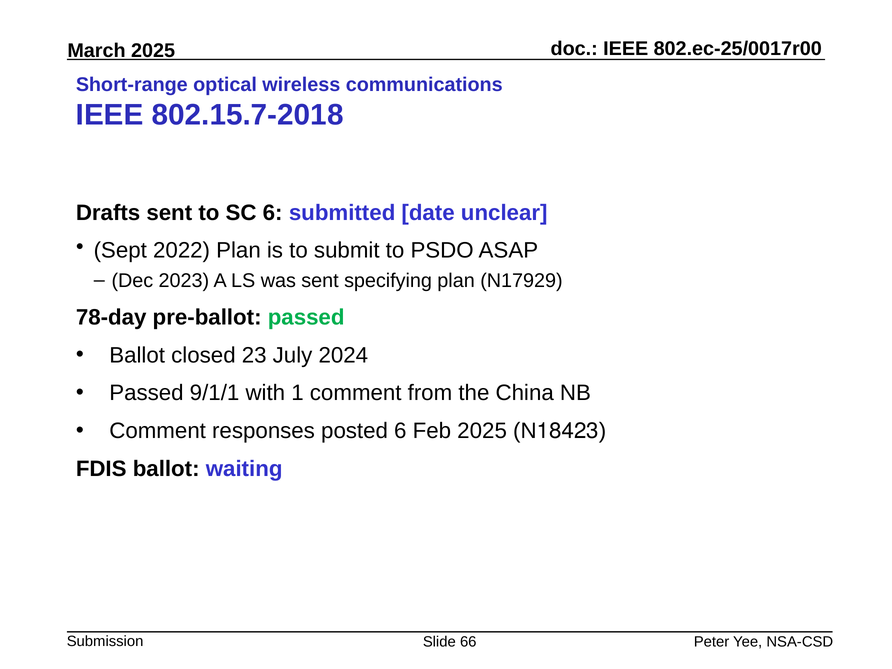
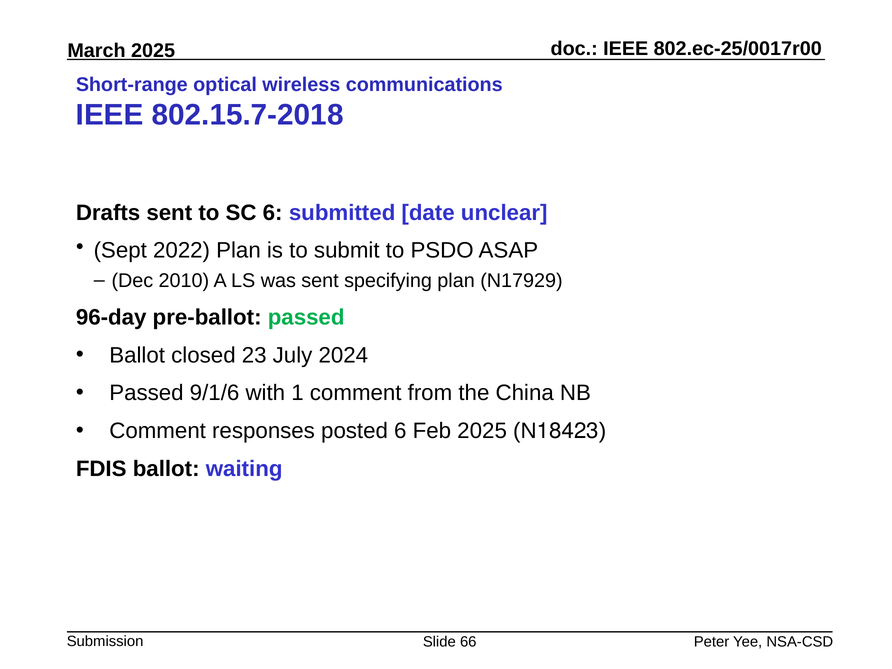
2023: 2023 -> 2010 (184, 281)
78-day: 78-day -> 96-day (111, 317)
9/1/1: 9/1/1 -> 9/1/6 (215, 393)
